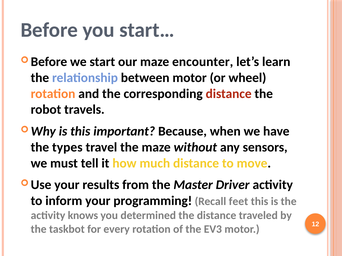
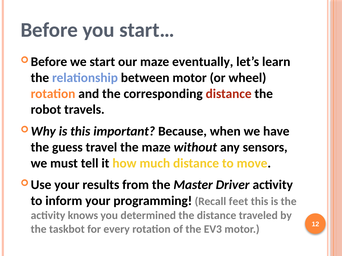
encounter: encounter -> eventually (203, 62)
types: types -> guess (67, 147)
